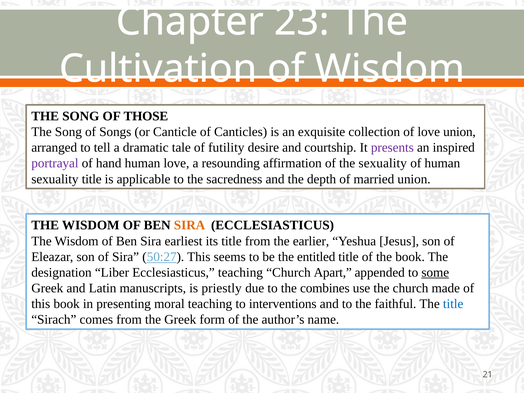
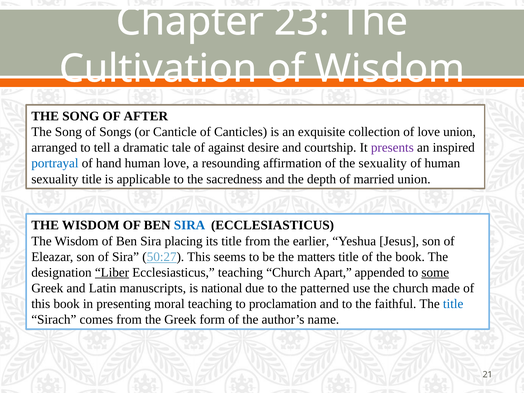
THOSE: THOSE -> AFTER (146, 116)
futility: futility -> against (226, 148)
portrayal colour: purple -> blue (55, 163)
SIRA colour: orange -> blue (190, 225)
earliest: earliest -> placing (184, 241)
entitled: entitled -> matters (316, 257)
Liber underline: none -> present (112, 272)
priestly: priestly -> national (222, 288)
combines: combines -> patterned (325, 288)
interventions: interventions -> proclamation (283, 304)
